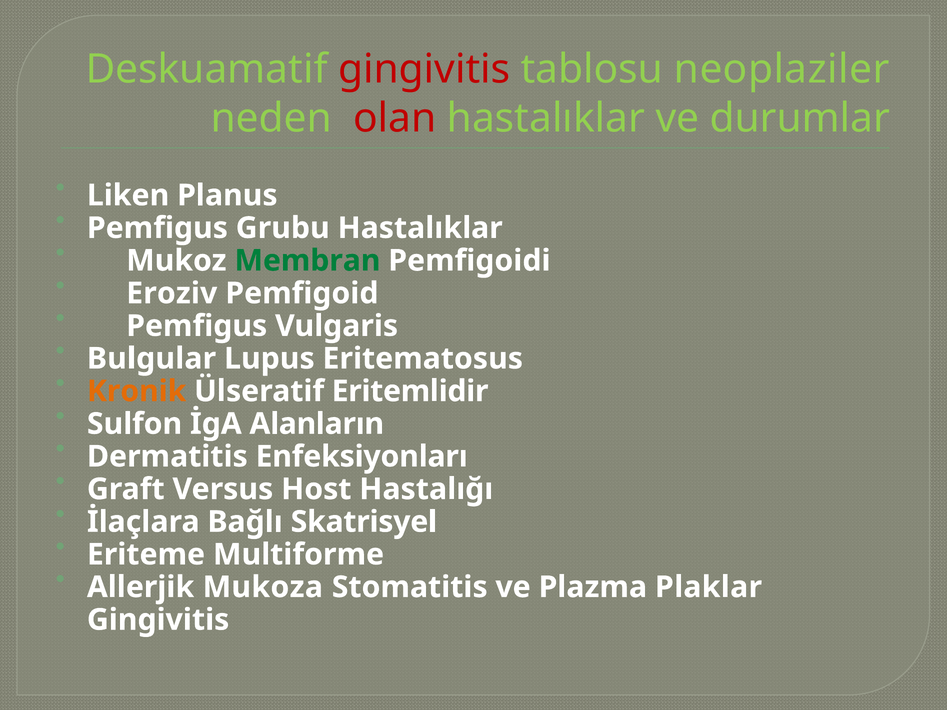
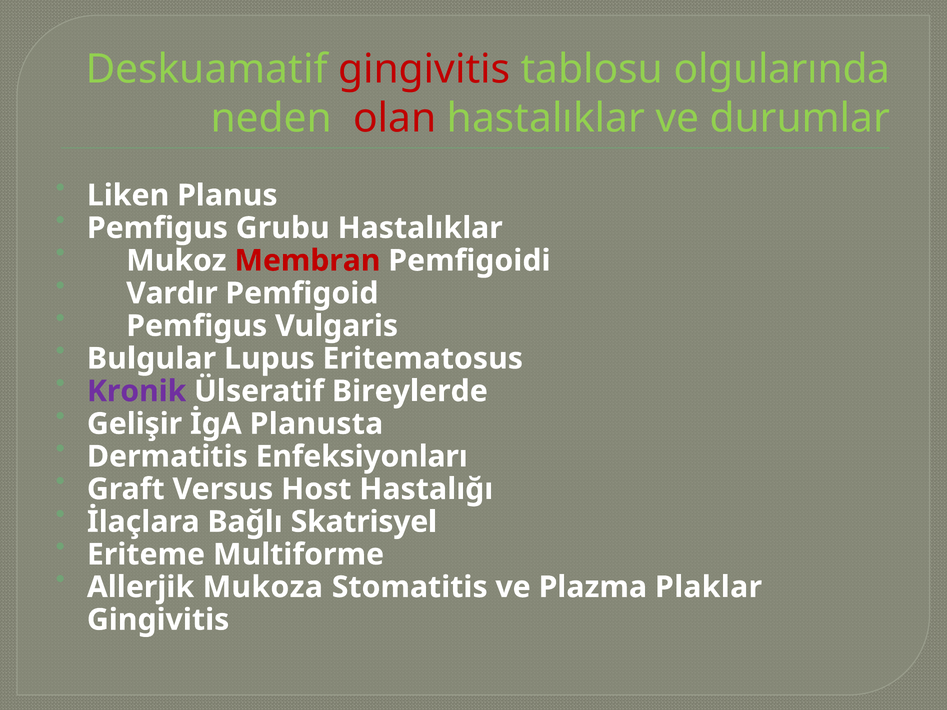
neoplaziler: neoplaziler -> olgularında (782, 69)
Membran colour: green -> red (307, 261)
Eroziv: Eroziv -> Vardır (172, 293)
Kronik colour: orange -> purple (137, 391)
Eritemlidir: Eritemlidir -> Bireylerde (410, 391)
Sulfon: Sulfon -> Gelişir (135, 424)
Alanların: Alanların -> Planusta (316, 424)
